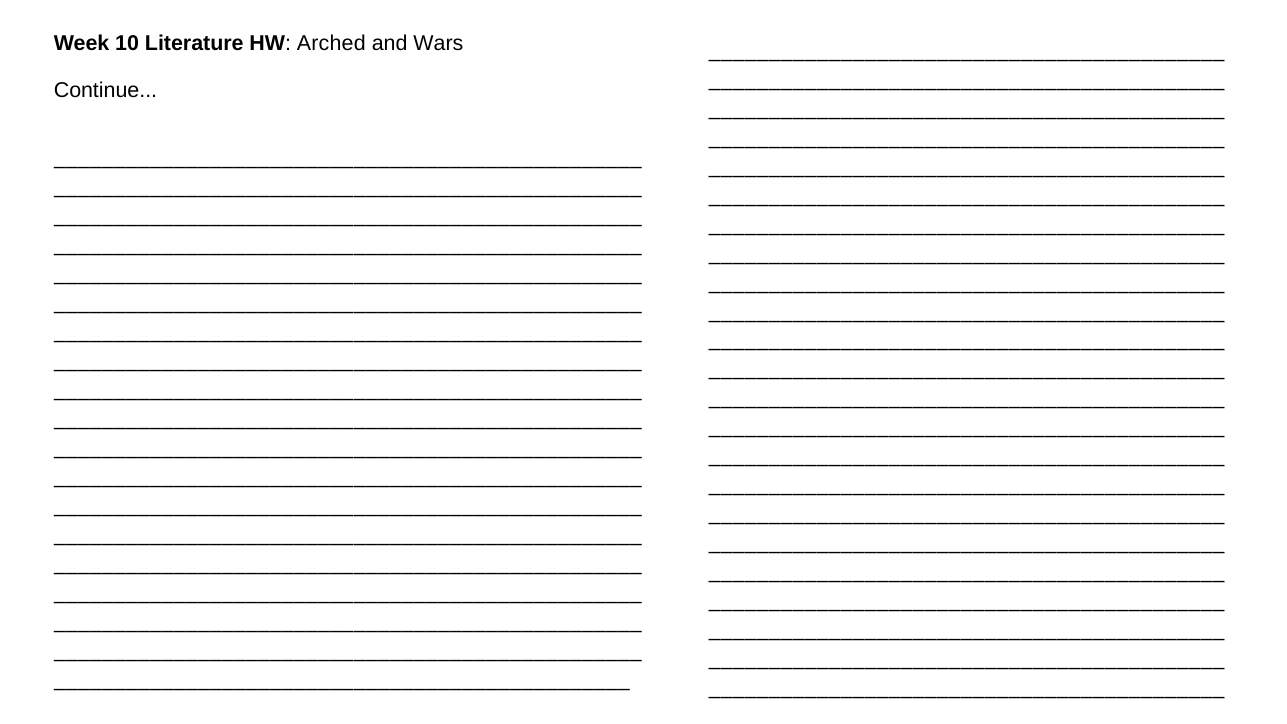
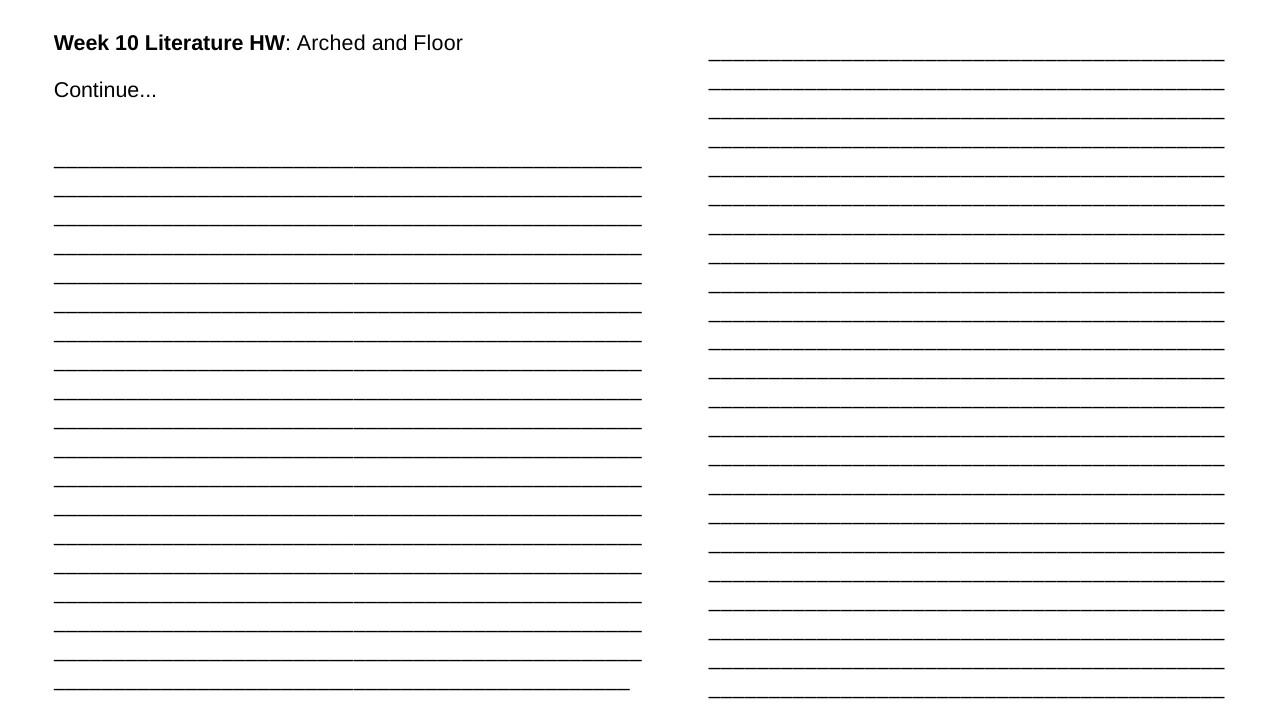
Wars: Wars -> Floor (438, 44)
